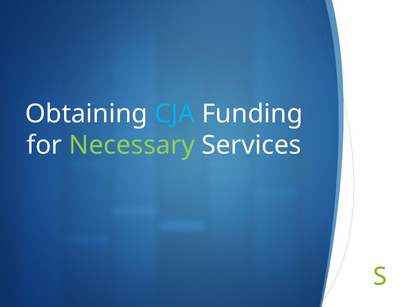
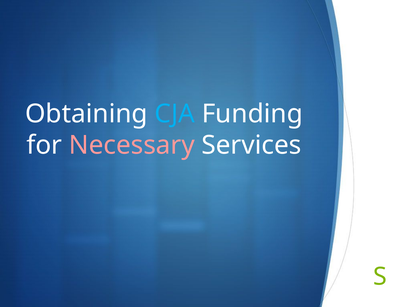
Necessary colour: light green -> pink (132, 145)
